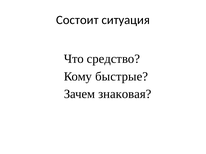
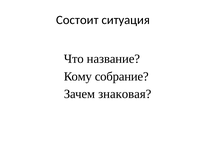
средство: средство -> название (113, 59)
быстрые: быстрые -> собрание (122, 77)
